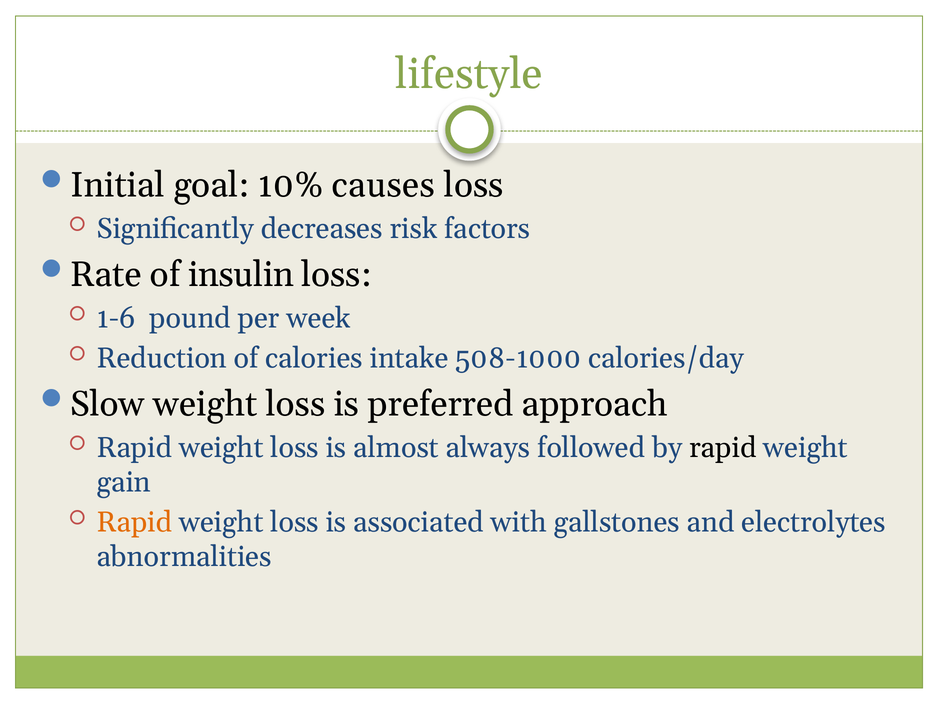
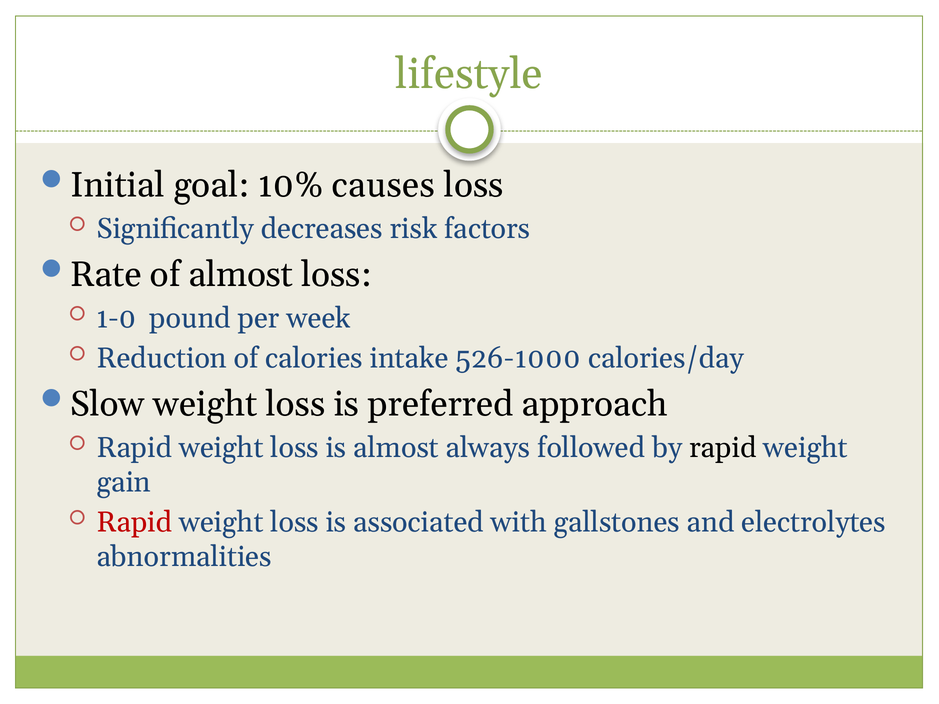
of insulin: insulin -> almost (241, 275)
1-6: 1-6 -> 1-0 (116, 318)
508-1000: 508-1000 -> 526-1000 (518, 358)
Rapid colour: orange -> red (134, 522)
